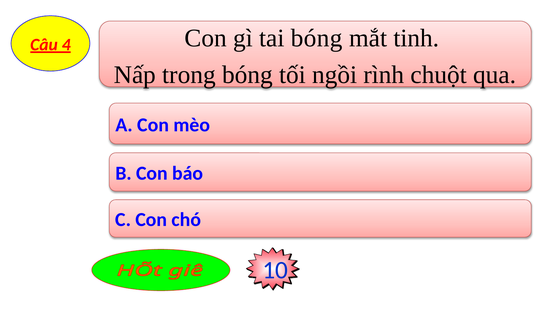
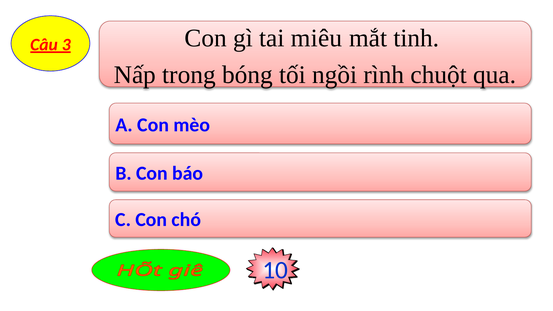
4: 4 -> 3 (66, 45)
tai bóng: bóng -> miêu (317, 38)
